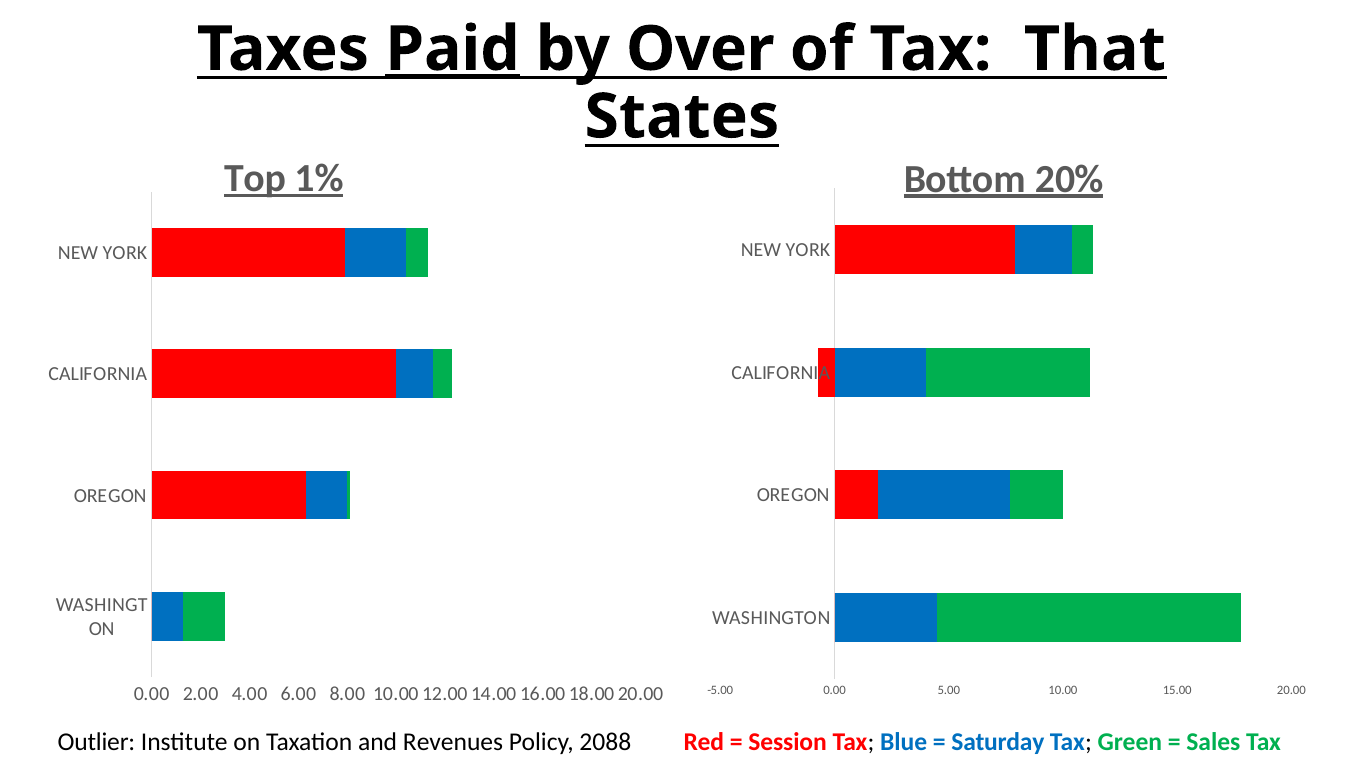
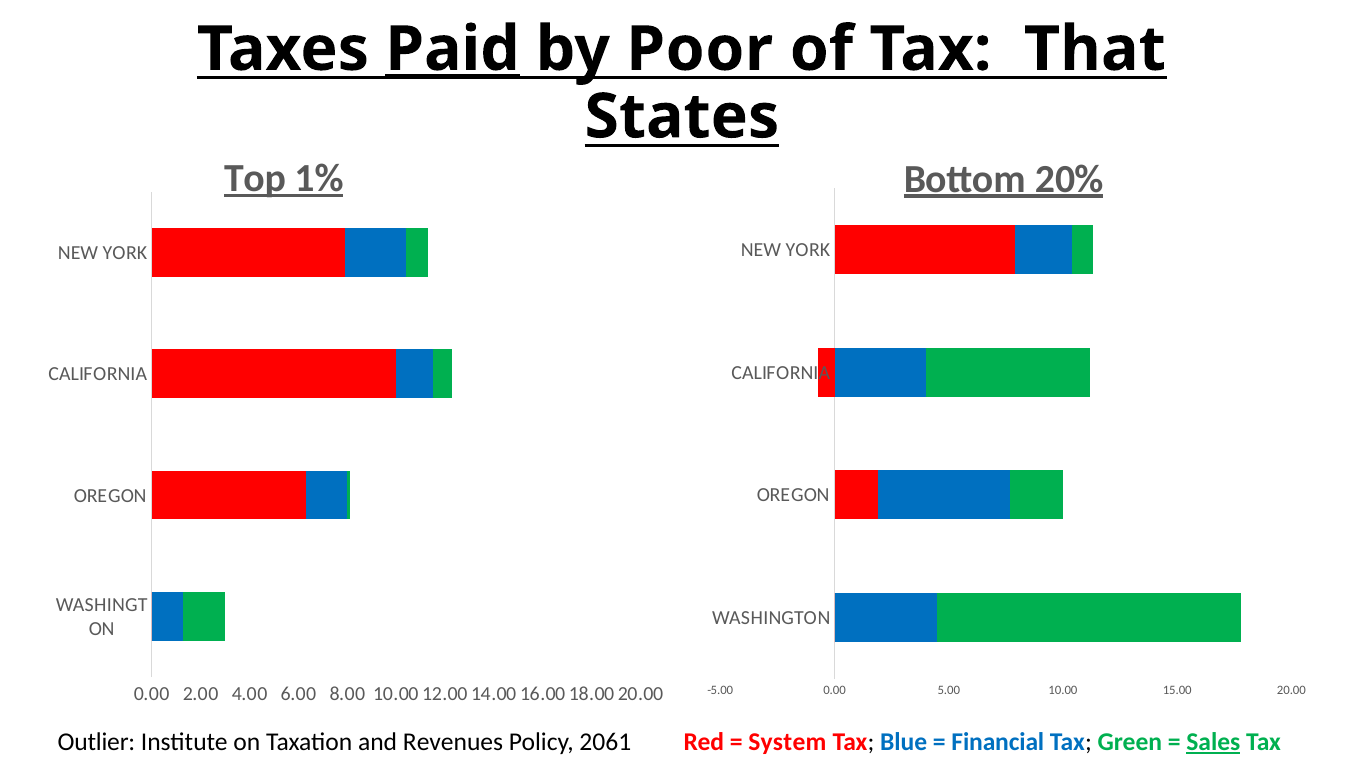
Over: Over -> Poor (700, 49)
2088: 2088 -> 2061 (605, 742)
Session: Session -> System (787, 742)
Saturday: Saturday -> Financial (998, 742)
Sales underline: none -> present (1213, 742)
